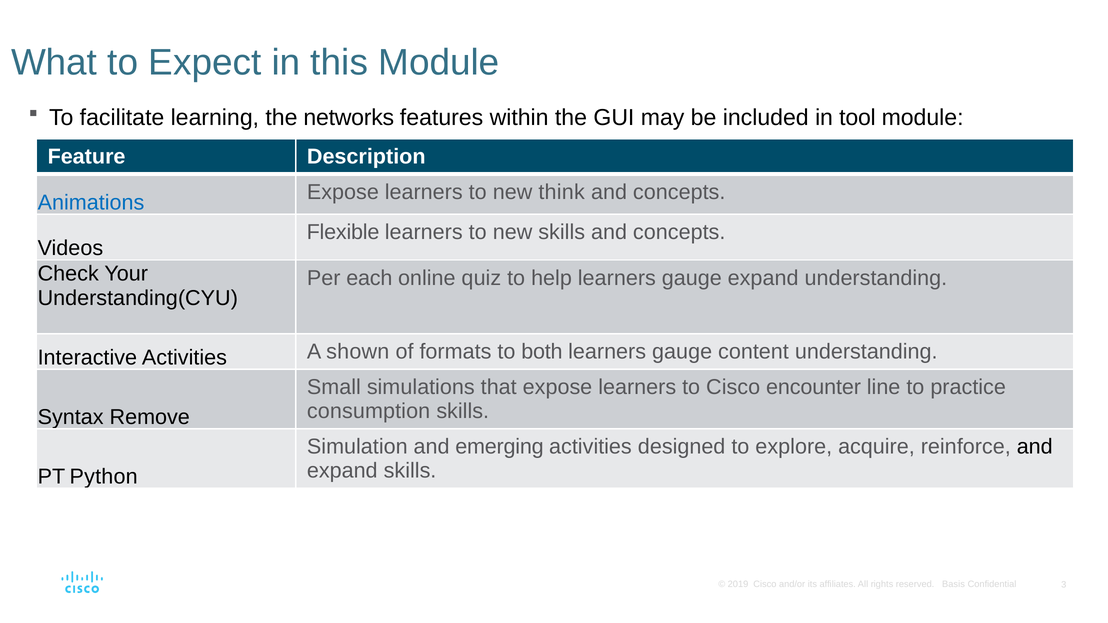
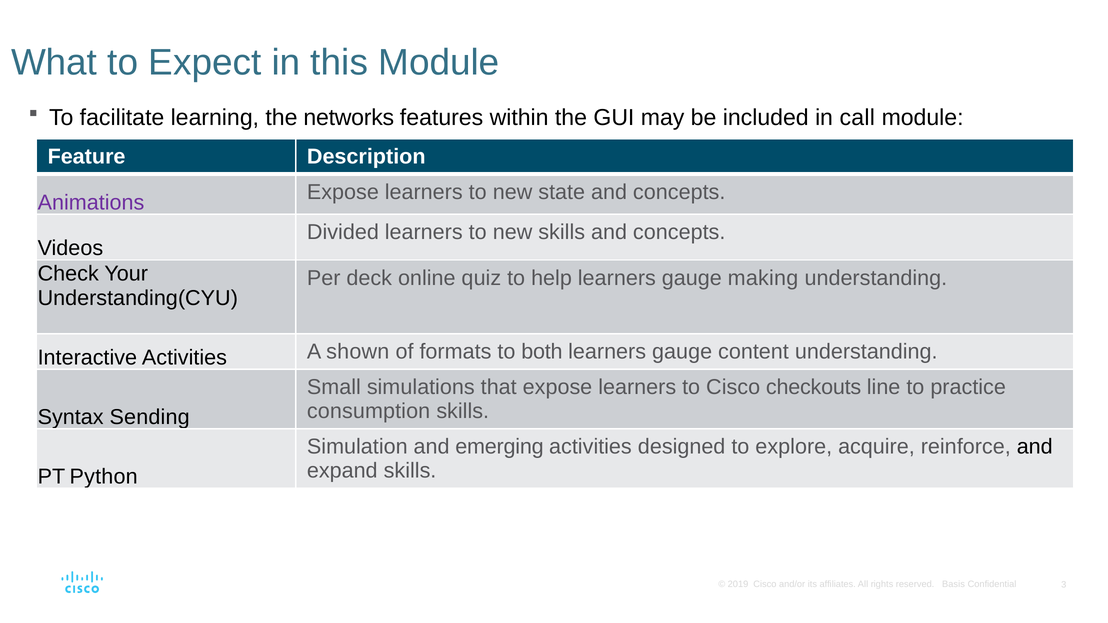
tool: tool -> call (857, 118)
Animations colour: blue -> purple (91, 202)
think: think -> state (562, 192)
Flexible: Flexible -> Divided (343, 232)
each: each -> deck (369, 278)
gauge expand: expand -> making (763, 278)
encounter: encounter -> checkouts (814, 387)
Remove: Remove -> Sending (150, 417)
